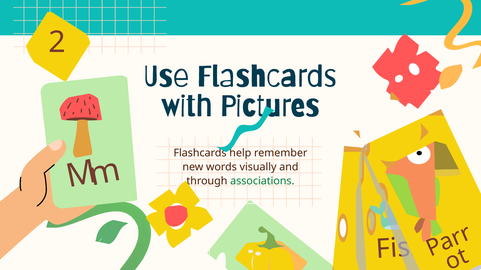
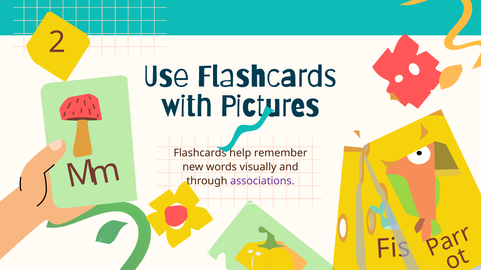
associations colour: green -> purple (262, 181)
